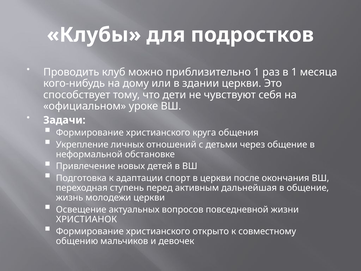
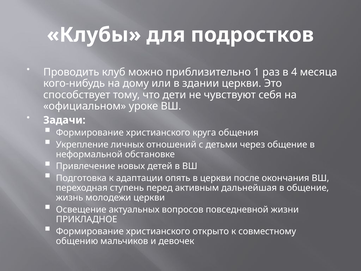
в 1: 1 -> 4 (294, 72)
спорт: спорт -> опять (178, 178)
ХРИСТИАНОК: ХРИСТИАНОК -> ПРИКЛАДНОЕ (87, 219)
